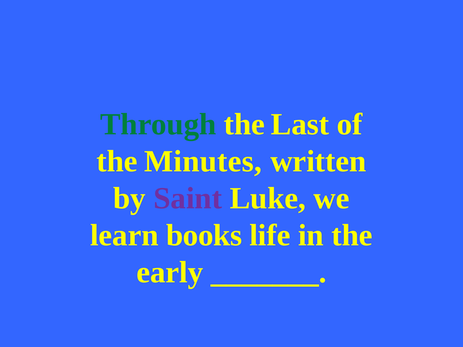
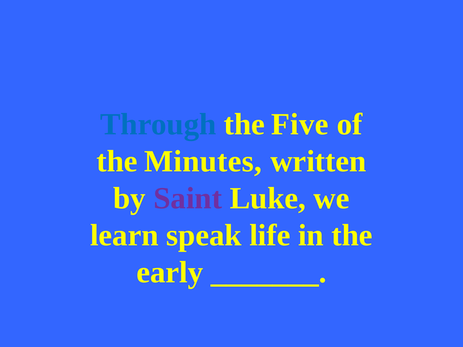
Through colour: green -> blue (158, 124)
Last: Last -> Five (300, 124)
books: books -> speak (204, 235)
